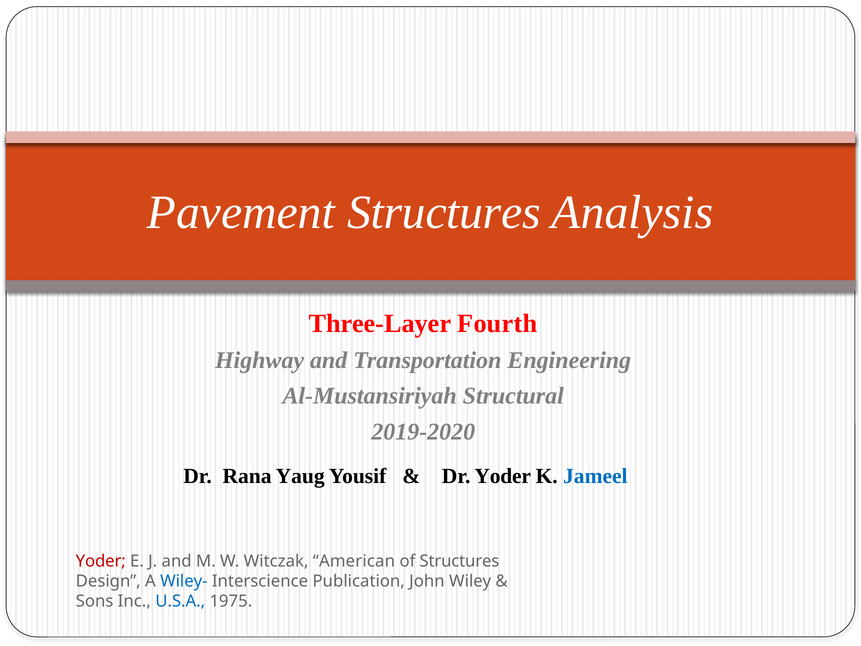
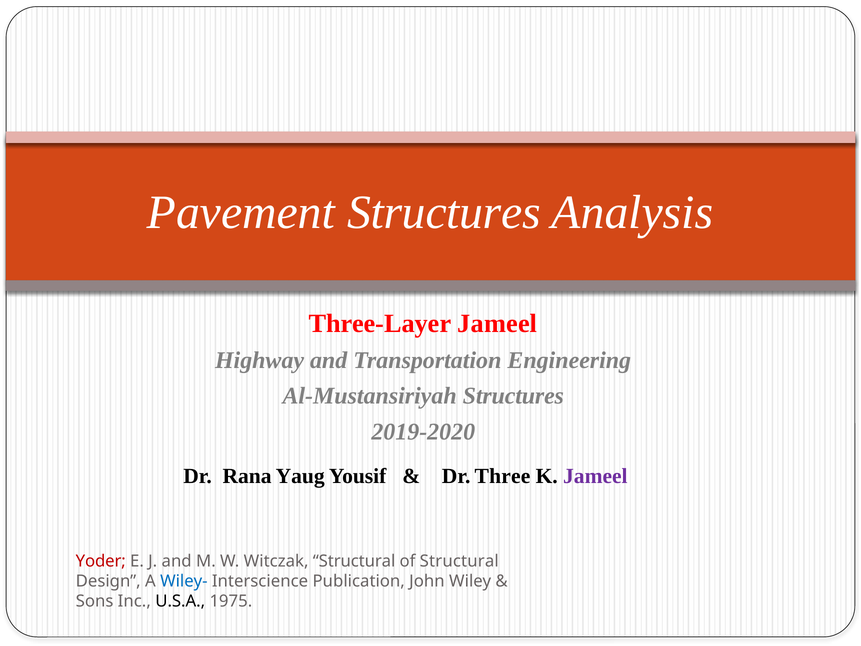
Three-Layer Fourth: Fourth -> Jameel (497, 323)
Al-Mustansiriyah Structural: Structural -> Structures (513, 396)
Dr Yoder: Yoder -> Three (502, 476)
Jameel colour: blue -> purple (595, 476)
Witczak American: American -> Structural (354, 561)
of Structures: Structures -> Structural (459, 561)
U.S.A colour: blue -> black (180, 601)
